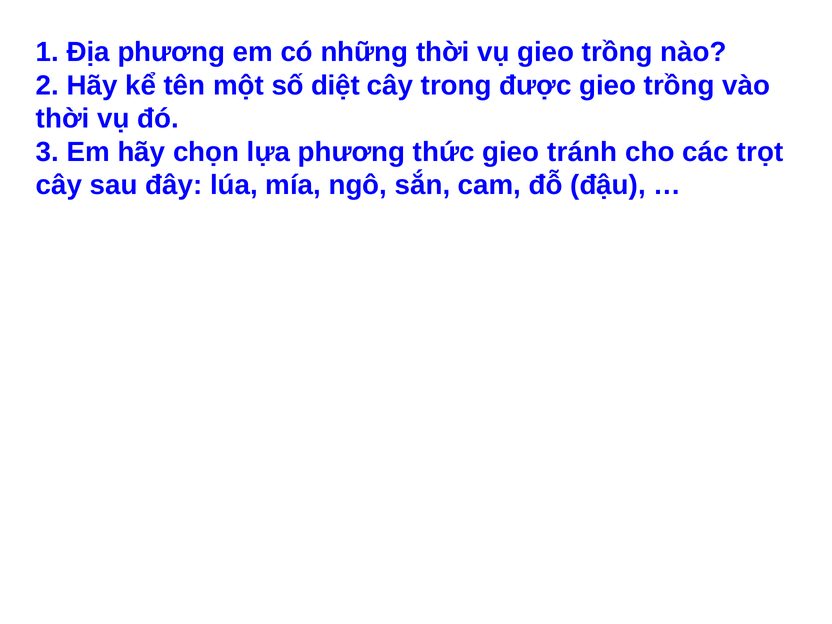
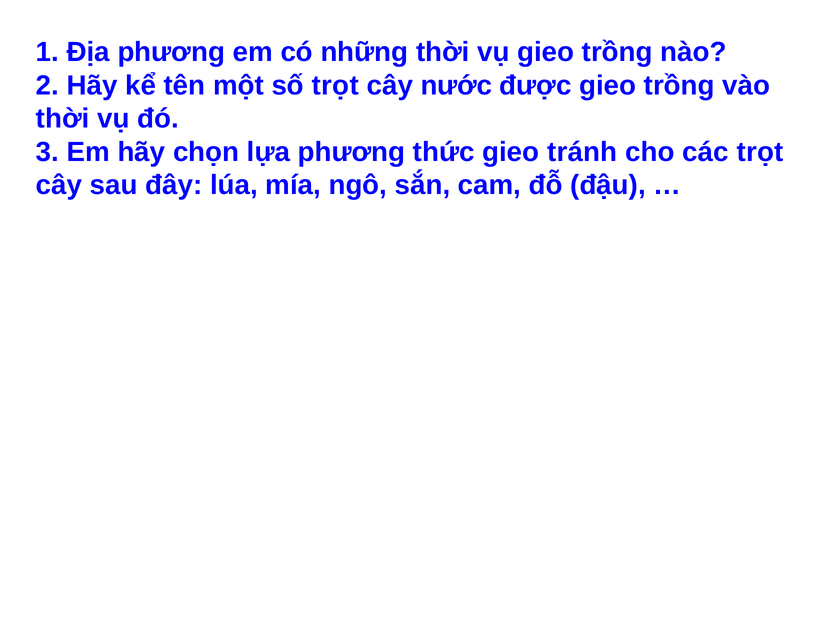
số diệt: diệt -> trọt (335, 85)
trong: trong -> nước (456, 85)
